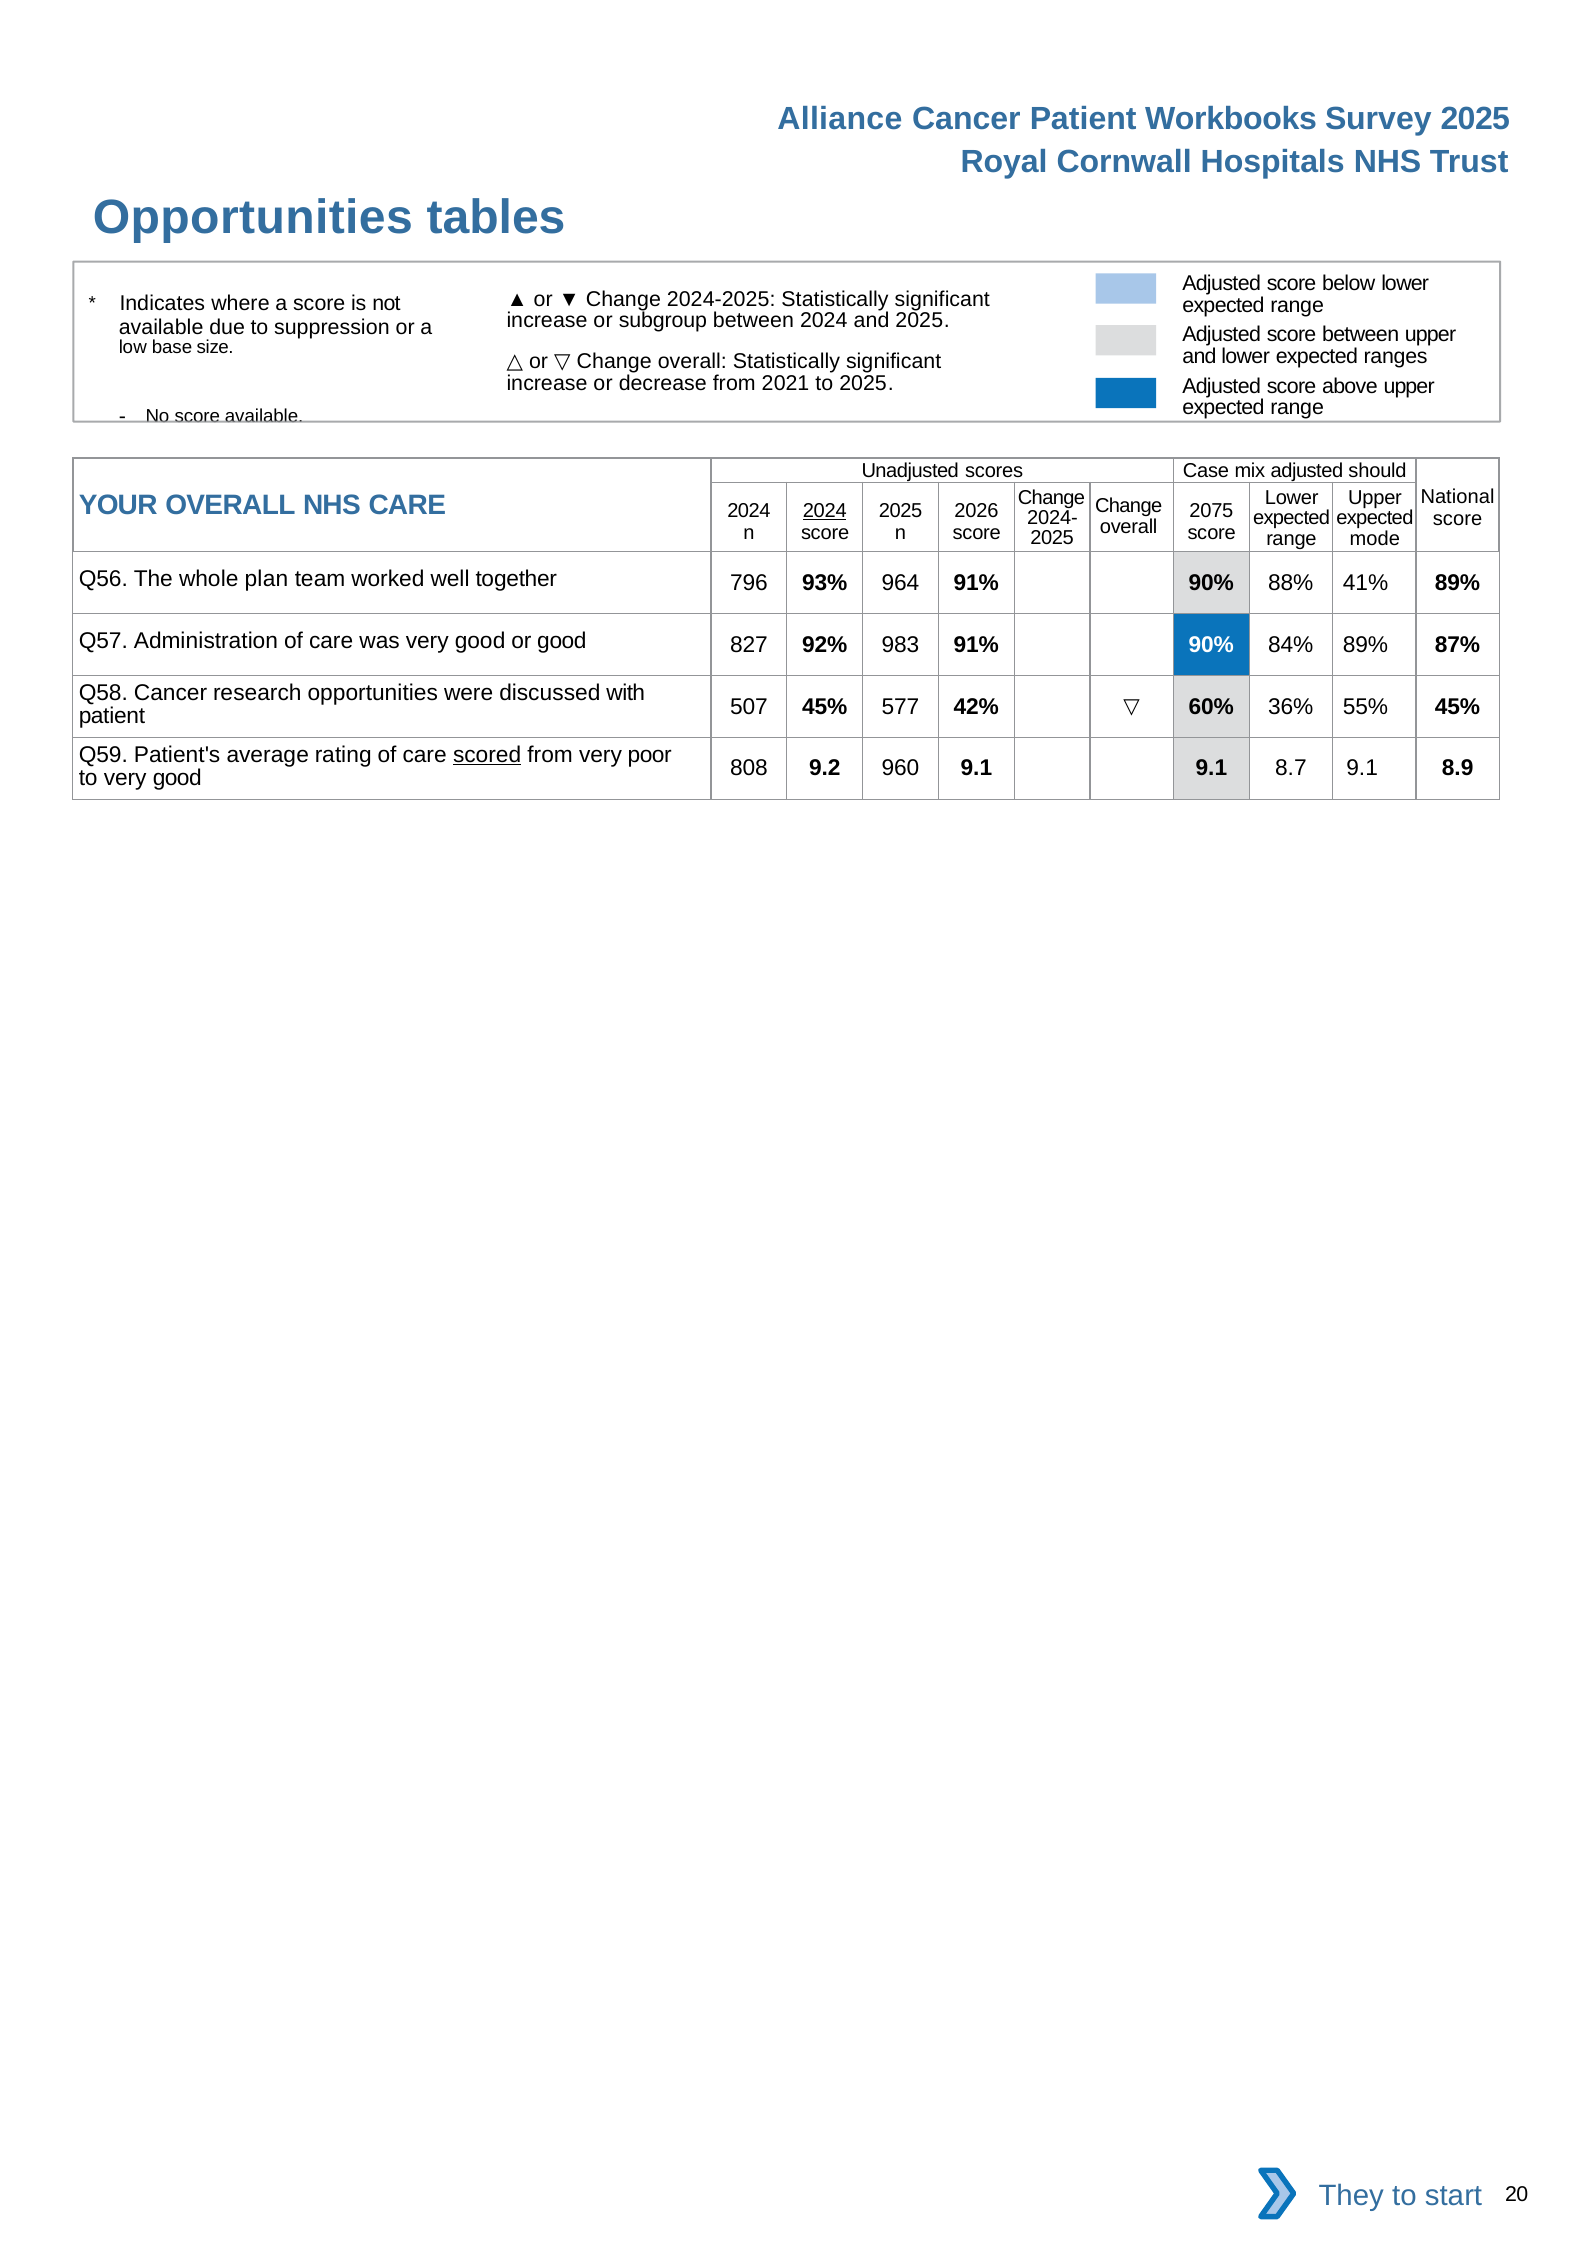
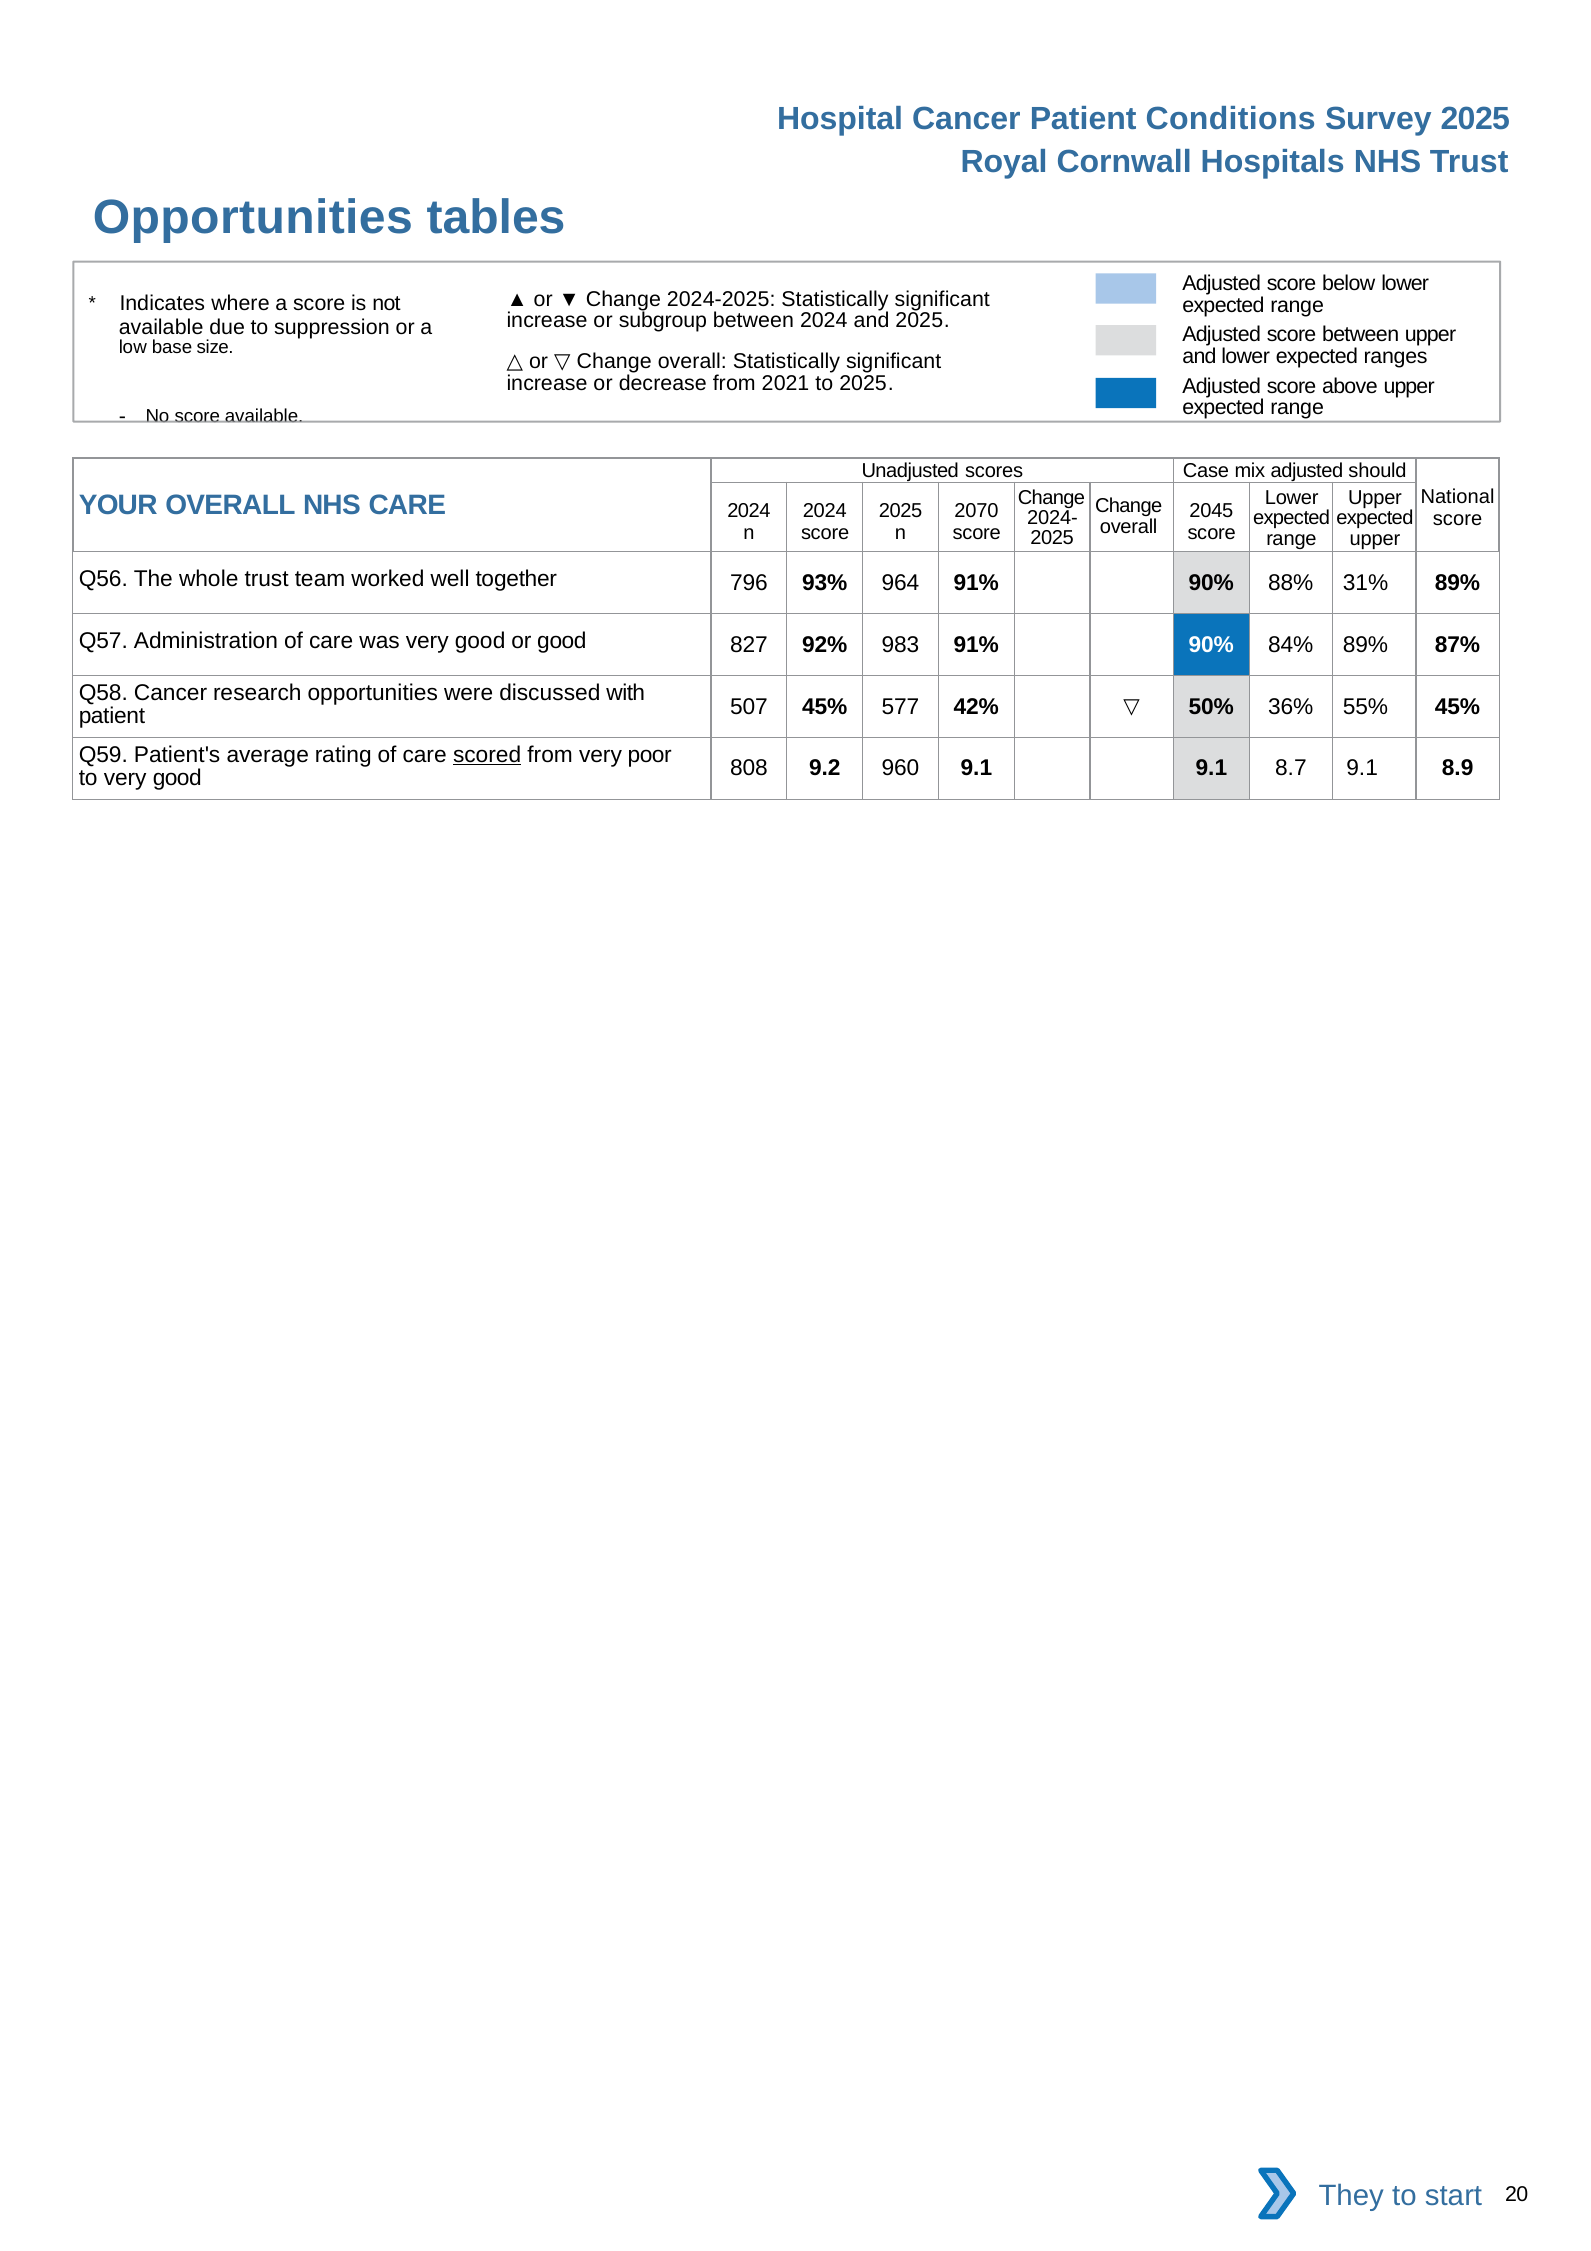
Alliance: Alliance -> Hospital (840, 119)
Workbooks: Workbooks -> Conditions (1231, 119)
2024 underline: present -> none (825, 511)
2026: 2026 -> 2070 (976, 511)
2075: 2075 -> 2045 (1211, 511)
mode: mode -> upper (1375, 539)
whole plan: plan -> trust (267, 579)
41%: 41% -> 31% (1366, 583)
60%: 60% -> 50% (1211, 707)
